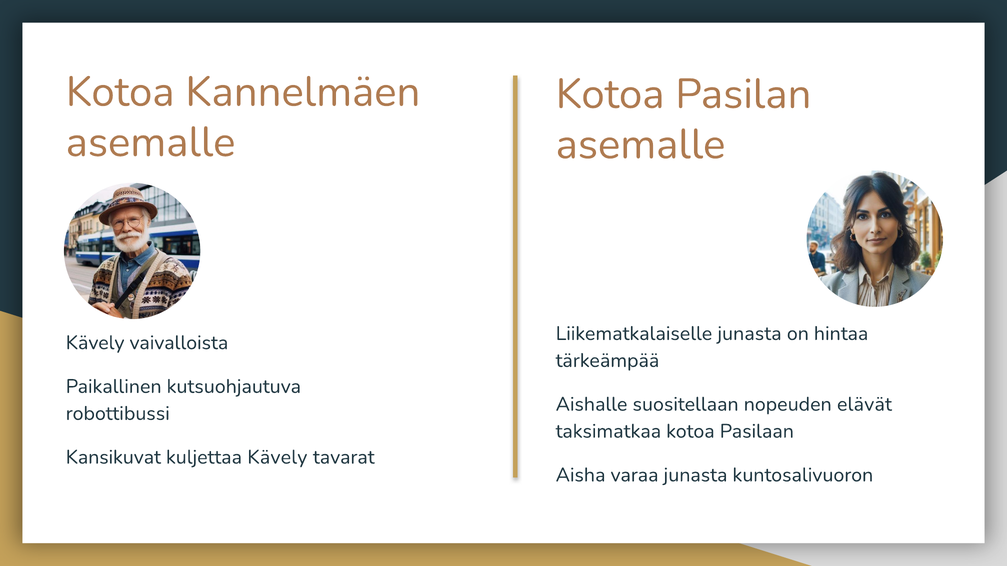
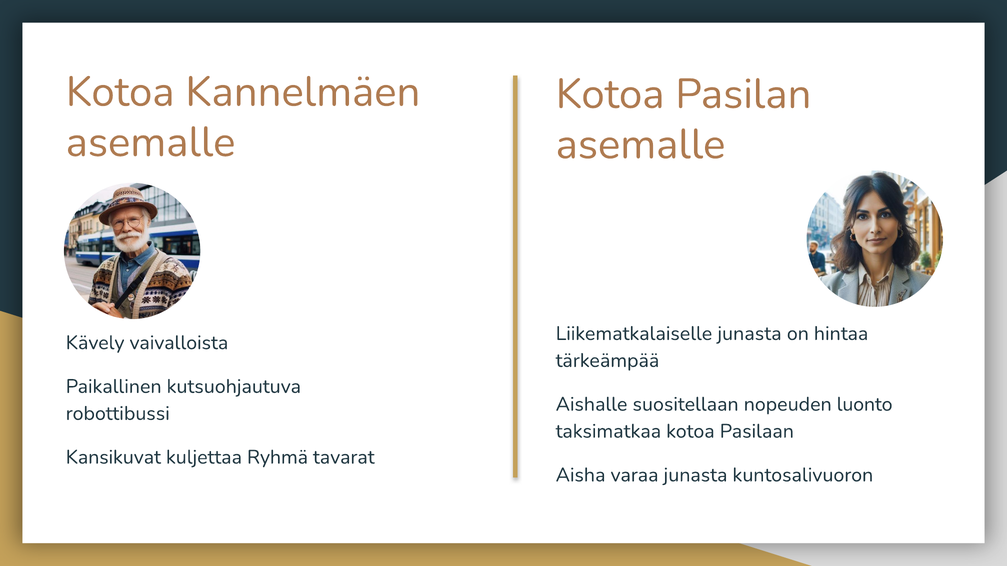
elävät: elävät -> luonto (865, 405)
kuljettaa Kävely: Kävely -> Ryhmä (278, 458)
